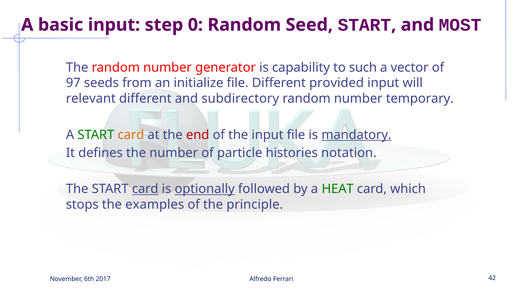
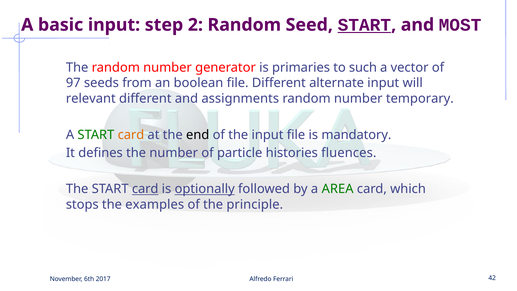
0: 0 -> 2 (195, 25)
START underline: none -> present (364, 25)
capability: capability -> primaries (301, 67)
initialize: initialize -> boolean (198, 83)
provided: provided -> alternate (337, 83)
subdirectory: subdirectory -> assignments (240, 98)
end colour: red -> black (198, 135)
mandatory underline: present -> none (356, 135)
notation: notation -> fluences (349, 153)
HEAT: HEAT -> AREA (338, 189)
